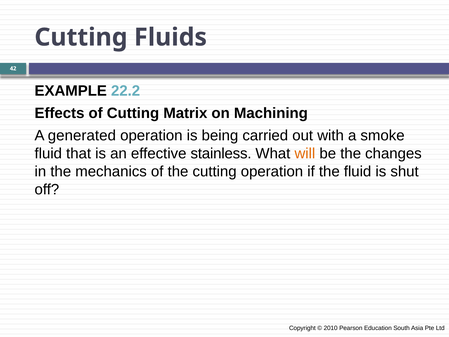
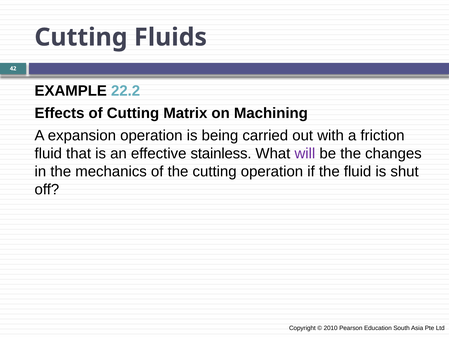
generated: generated -> expansion (82, 136)
smoke: smoke -> friction (383, 136)
will colour: orange -> purple (305, 153)
